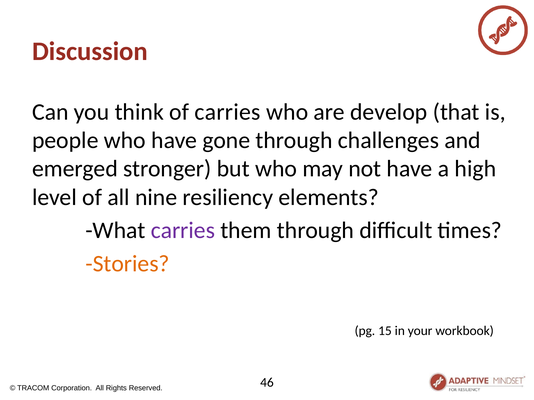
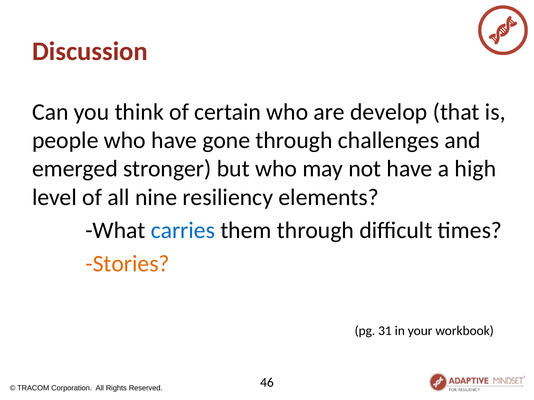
of carries: carries -> certain (228, 112)
carries colour: purple -> blue (183, 231)
15: 15 -> 31 (385, 331)
